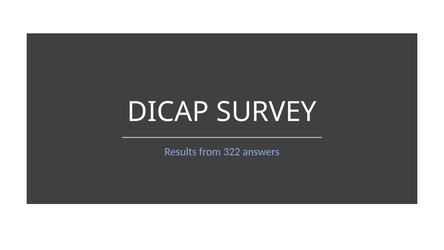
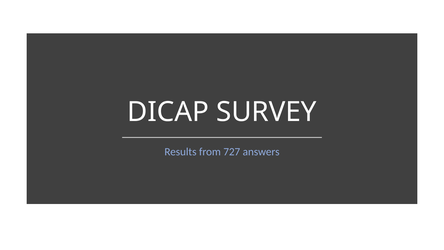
322: 322 -> 727 (232, 152)
